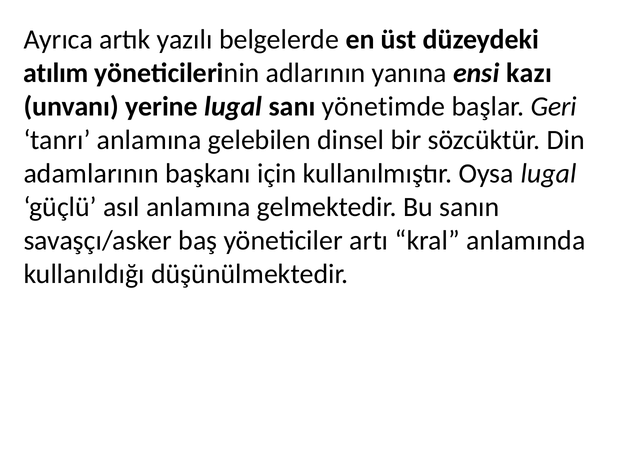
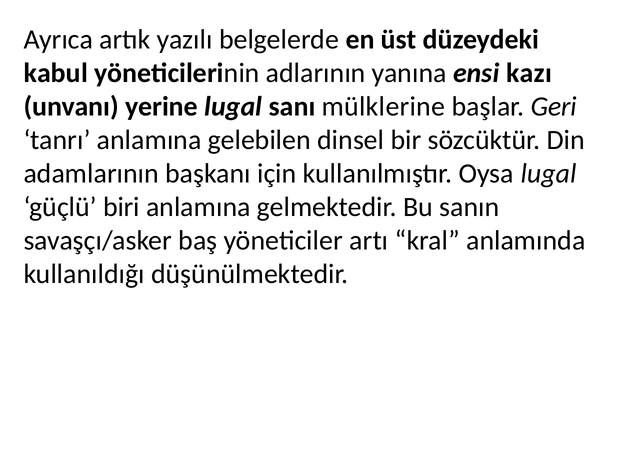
atılım: atılım -> kabul (56, 73)
yönetimde: yönetimde -> mülklerine (383, 107)
asıl: asıl -> biri (122, 207)
